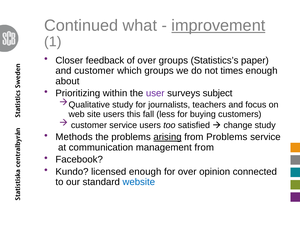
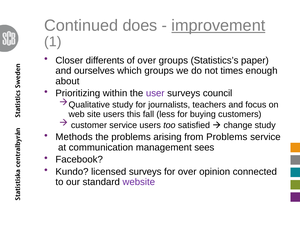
what: what -> does (140, 26)
feedback: feedback -> differents (105, 60)
and customer: customer -> ourselves (94, 71)
subject: subject -> council (218, 93)
arising underline: present -> none (167, 137)
management from: from -> sees (204, 147)
licensed enough: enough -> surveys (145, 172)
website colour: blue -> purple (139, 182)
